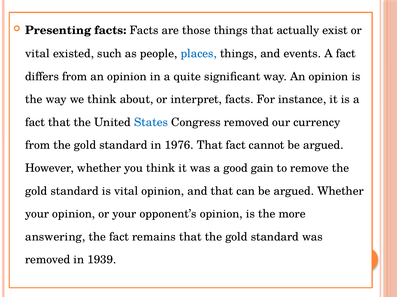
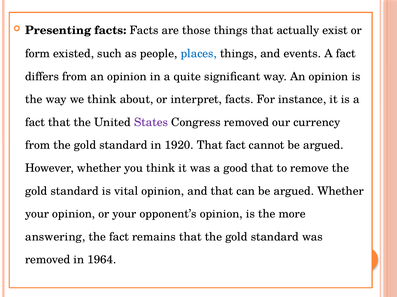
vital: vital -> form (38, 54)
States colour: blue -> purple (151, 123)
1976: 1976 -> 1920 (179, 146)
good gain: gain -> that (262, 168)
1939: 1939 -> 1964 (102, 260)
